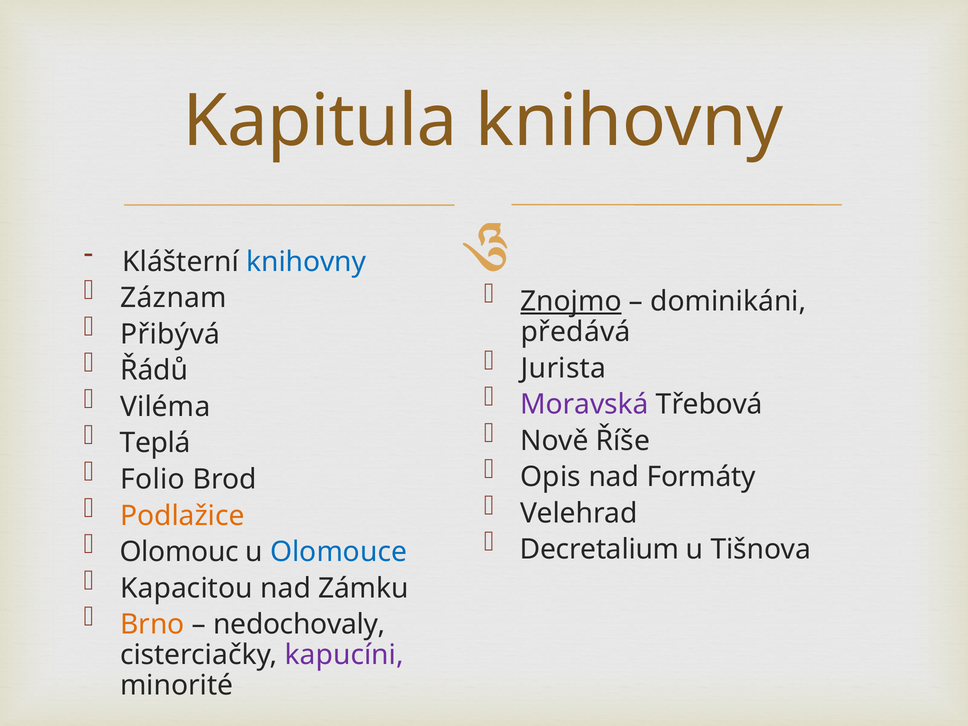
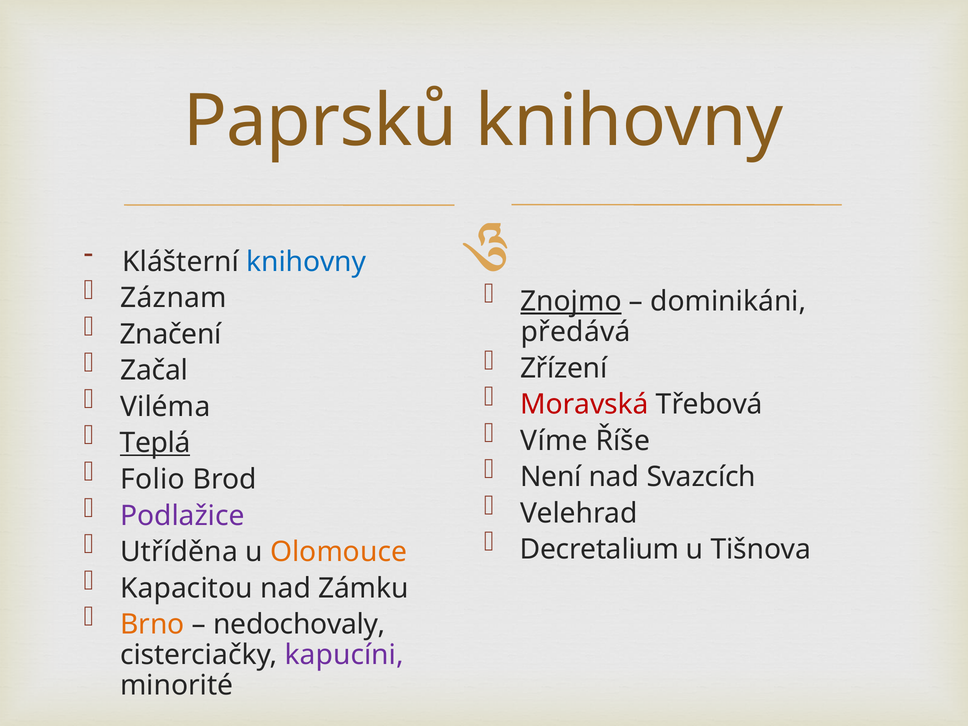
Kapitula: Kapitula -> Paprsků (320, 121)
Přibývá: Přibývá -> Značení (171, 334)
Jurista: Jurista -> Zřízení (564, 368)
Řádů: Řádů -> Začal (154, 371)
Moravská colour: purple -> red (584, 404)
Nově: Nově -> Víme (554, 441)
Teplá underline: none -> present (155, 443)
Opis: Opis -> Není (551, 477)
Formáty: Formáty -> Svazcích (701, 477)
Podlažice colour: orange -> purple (182, 516)
Olomouc: Olomouc -> Utříděna (179, 552)
Olomouce colour: blue -> orange (339, 552)
